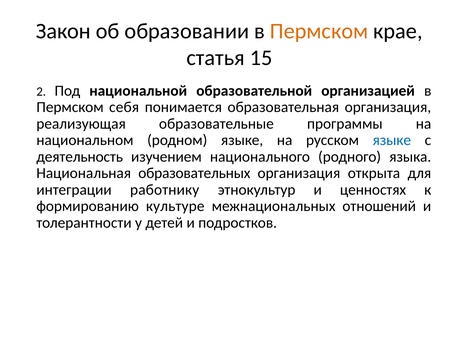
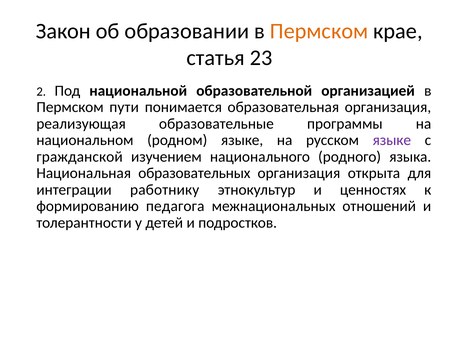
15: 15 -> 23 (261, 58)
себя: себя -> пути (124, 107)
языке colour: blue -> purple (392, 140)
деятельность: деятельность -> гражданской (80, 157)
культуре: культуре -> педагога (175, 206)
